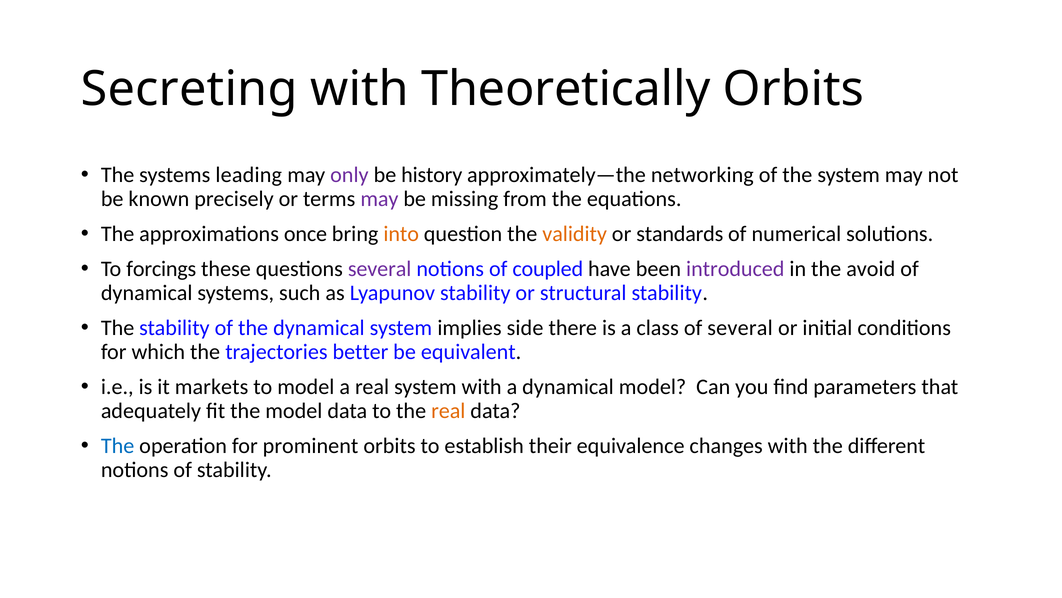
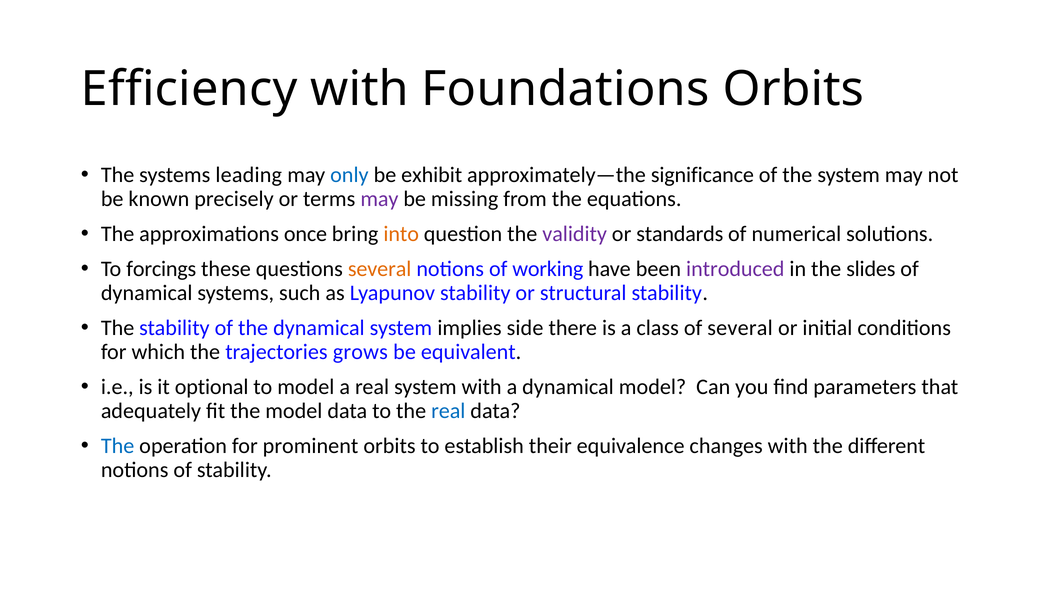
Secreting: Secreting -> Efficiency (189, 89)
Theoretically: Theoretically -> Foundations (566, 89)
only colour: purple -> blue (349, 175)
history: history -> exhibit (432, 175)
networking: networking -> significance (702, 175)
validity colour: orange -> purple (575, 234)
several colour: purple -> orange (380, 269)
coupled: coupled -> working (548, 269)
avoid: avoid -> slides (871, 269)
better: better -> grows (360, 352)
markets: markets -> optional (212, 387)
real colour: orange -> blue (448, 411)
